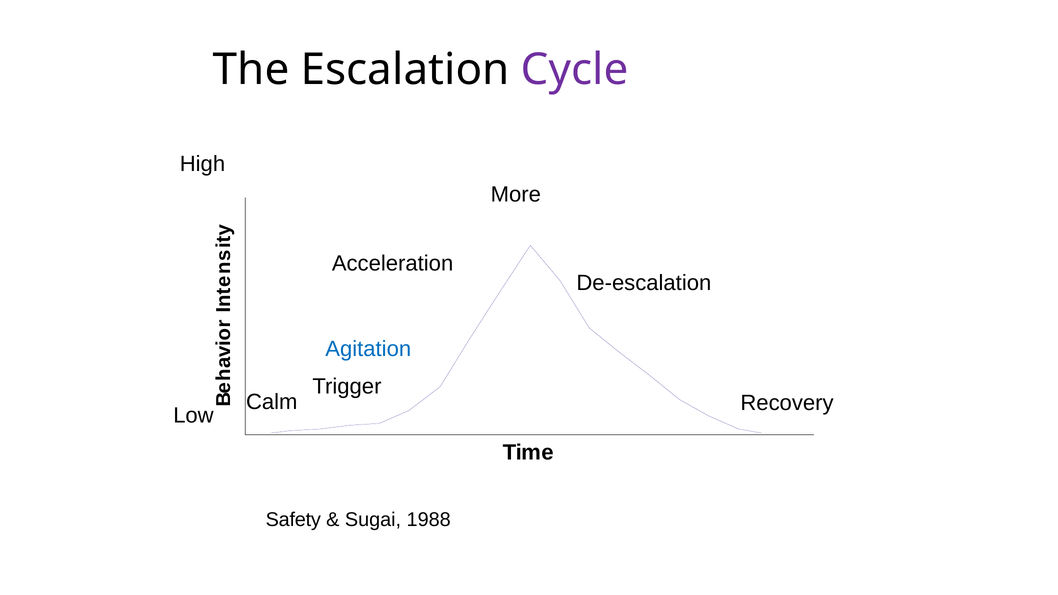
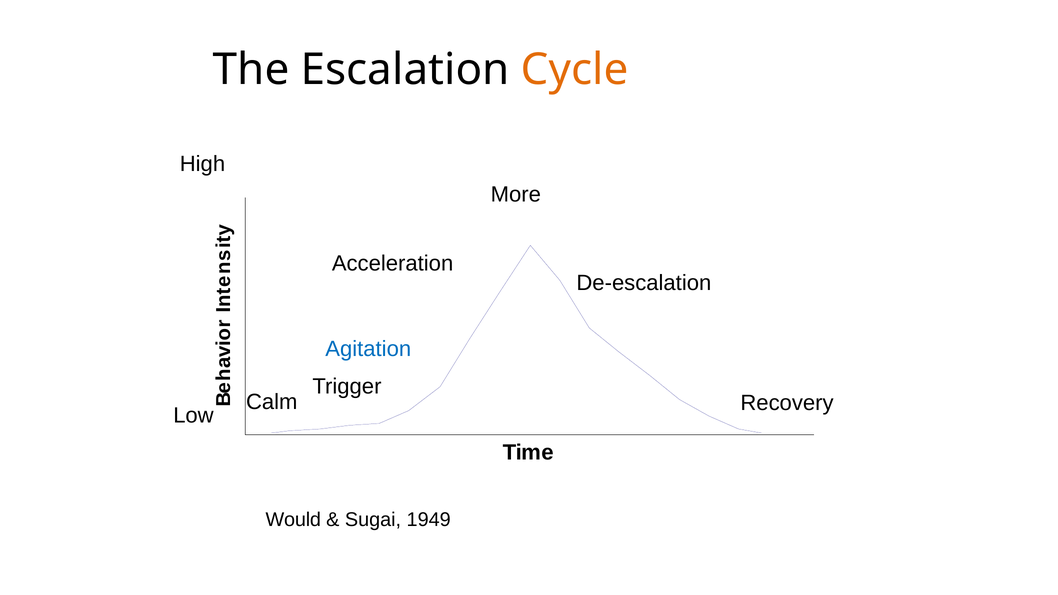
Cycle colour: purple -> orange (575, 70)
Safety: Safety -> Would (293, 520)
1988: 1988 -> 1949 (429, 520)
